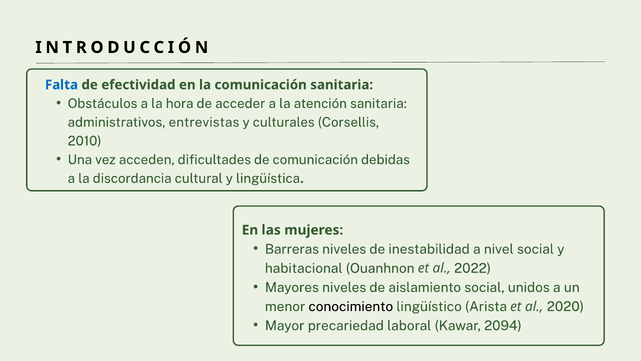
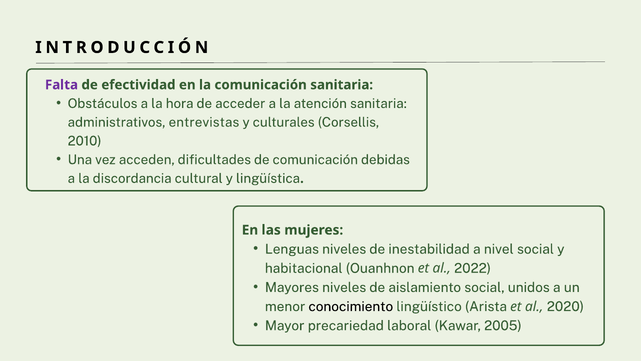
Falta colour: blue -> purple (61, 85)
Barreras: Barreras -> Lenguas (292, 249)
2094: 2094 -> 2005 (503, 325)
